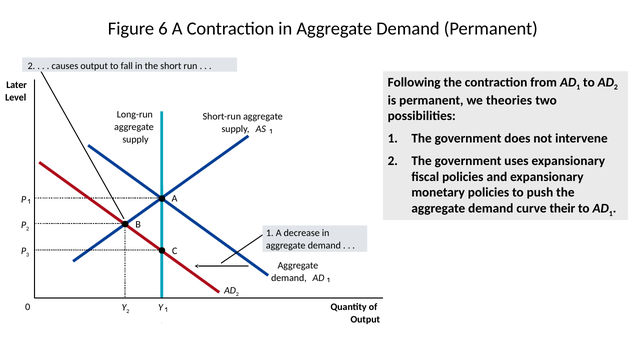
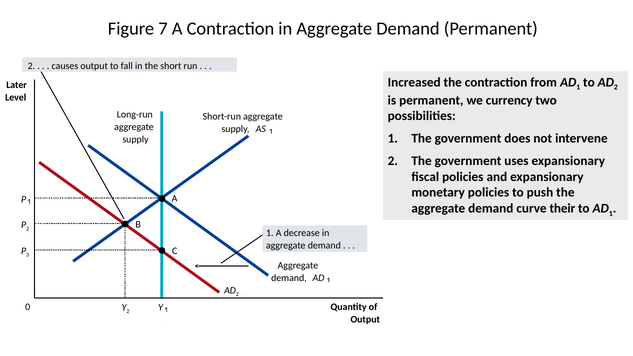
6: 6 -> 7 (163, 29)
Following: Following -> Increased (414, 82)
theories: theories -> currency (509, 100)
